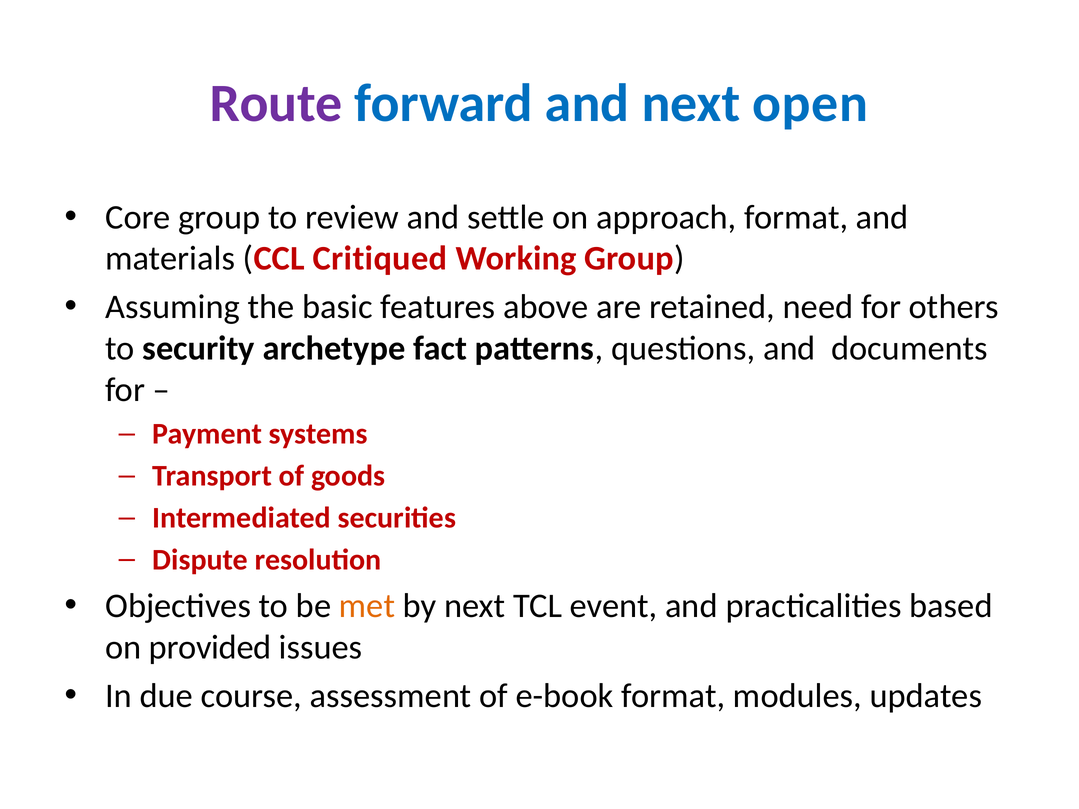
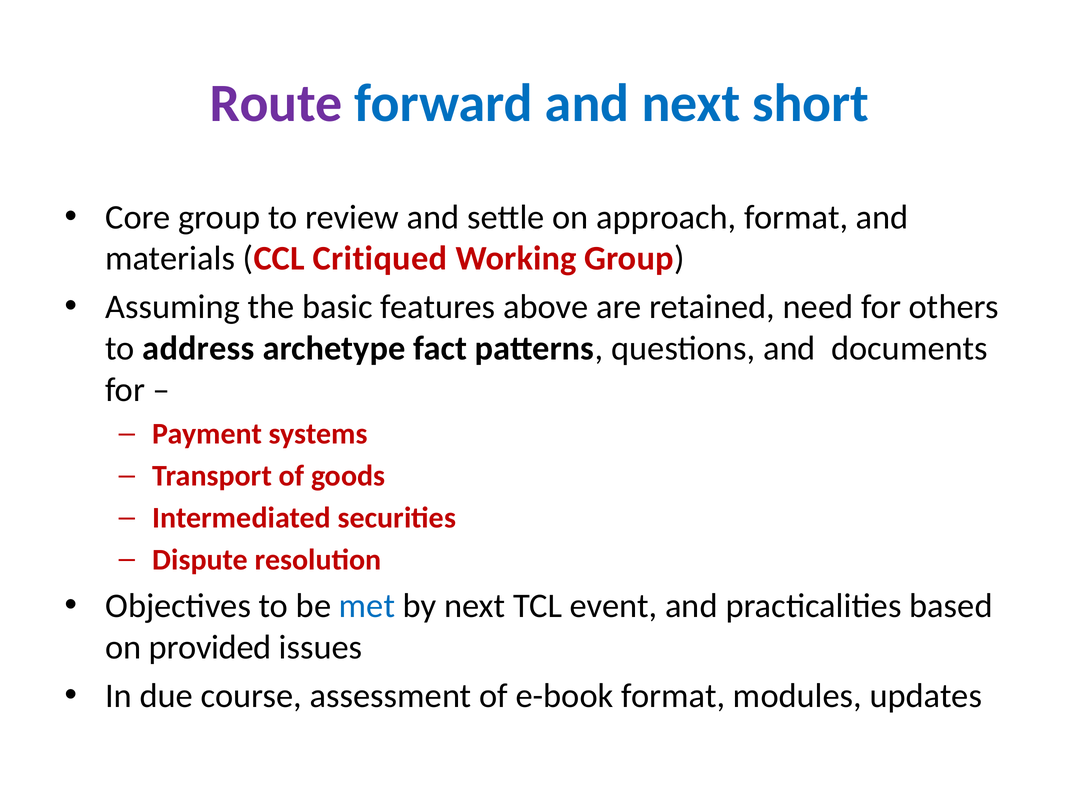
open: open -> short (811, 104)
security: security -> address (198, 348)
met colour: orange -> blue (367, 606)
